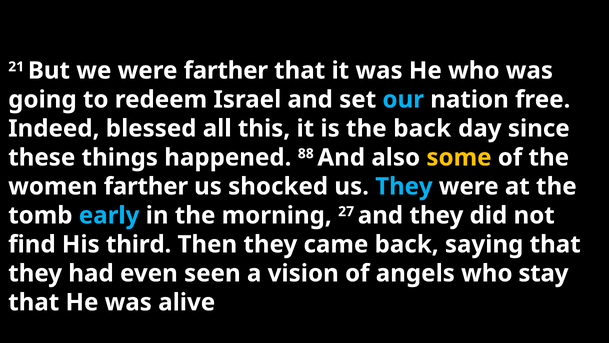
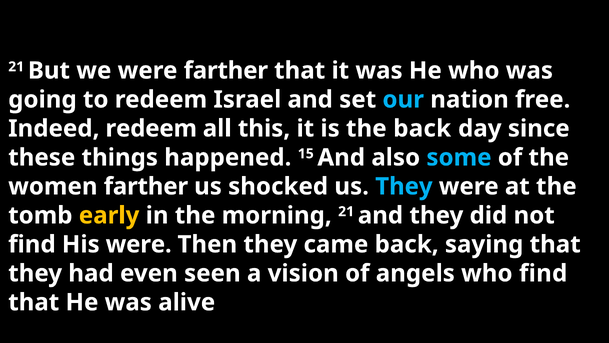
Indeed blessed: blessed -> redeem (151, 128)
88: 88 -> 15 (306, 153)
some colour: yellow -> light blue (459, 157)
early colour: light blue -> yellow (109, 215)
morning 27: 27 -> 21 (346, 211)
His third: third -> were (139, 244)
who stay: stay -> find (543, 273)
